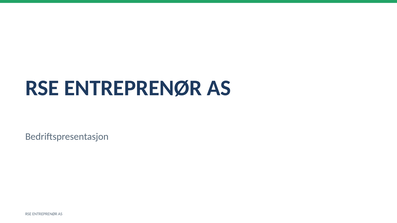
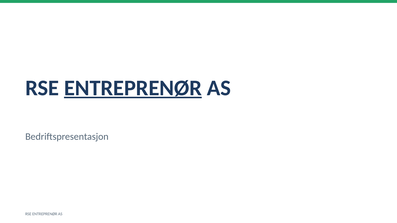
ENTREPRENØR underline: none -> present (133, 88)
